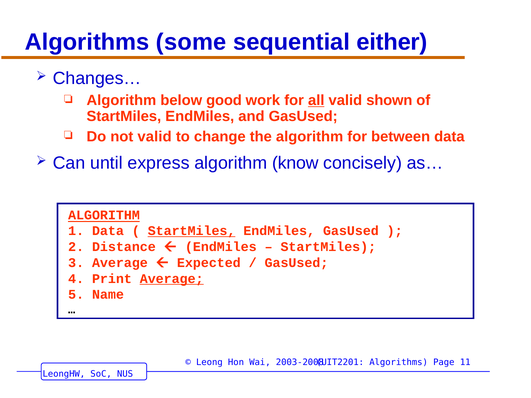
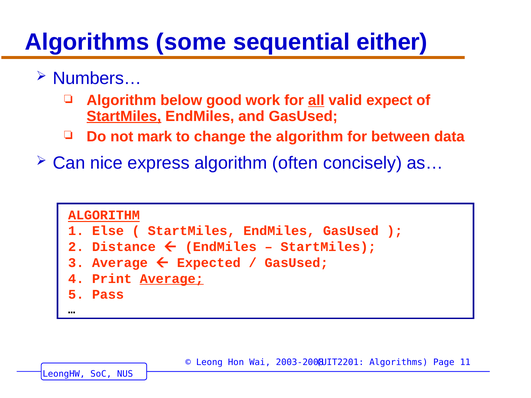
Changes…: Changes… -> Numbers… (97, 78)
shown: shown -> expect (389, 100)
StartMiles underline: none -> present (124, 116)
not valid: valid -> mark (155, 137)
until: until -> nice (106, 163)
know: know -> often (295, 163)
1 Data: Data -> Else (108, 231)
StartMiles underline: present -> none (192, 231)
Name: Name -> Pass (108, 295)
